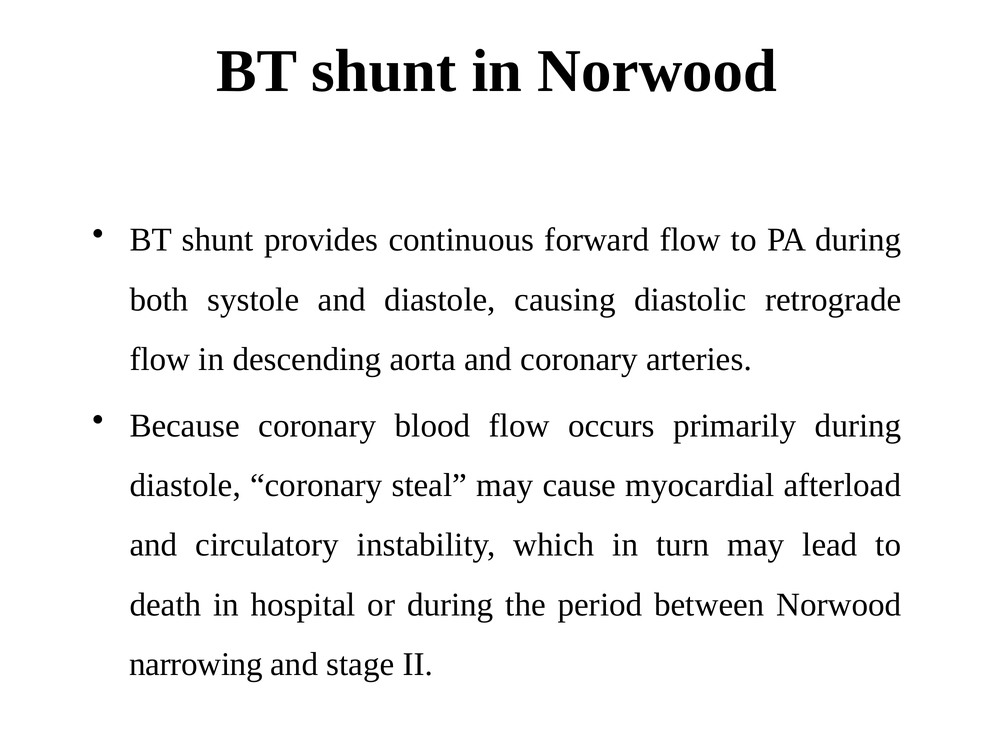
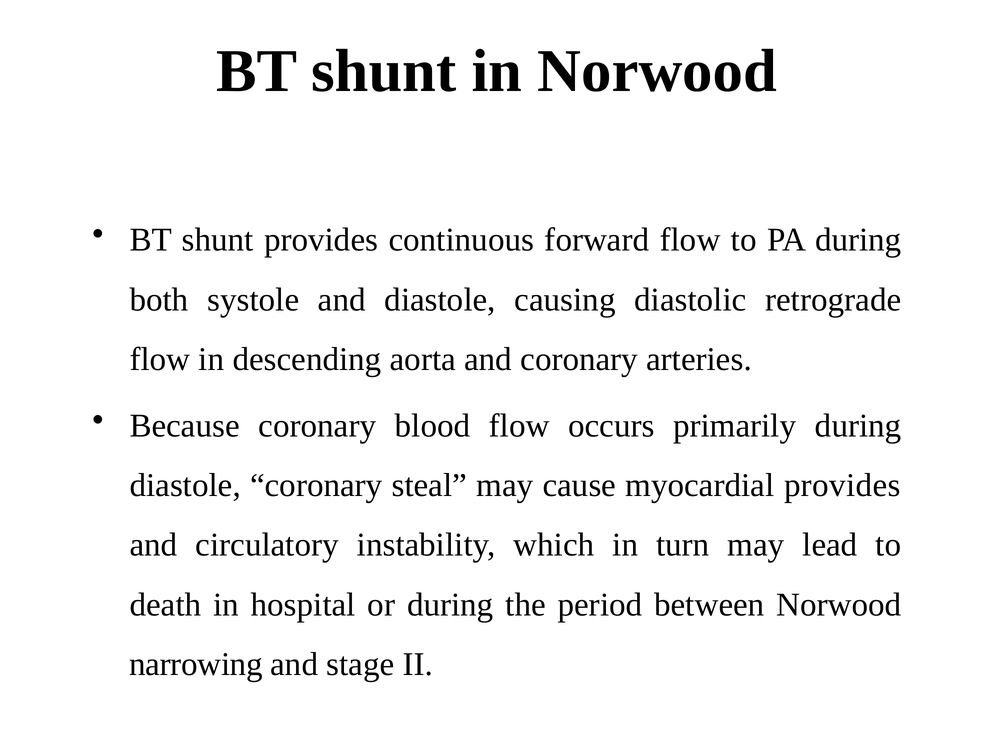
myocardial afterload: afterload -> provides (842, 485)
